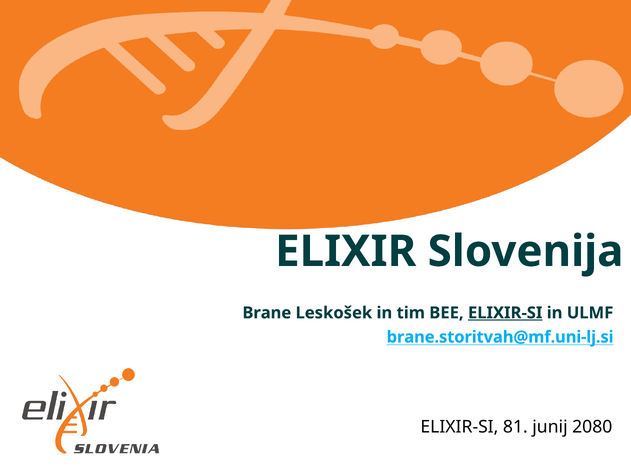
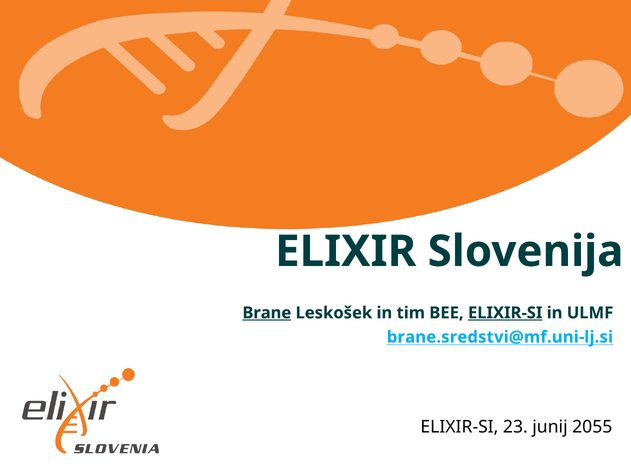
Brane underline: none -> present (267, 312)
brane.storitvah@mf.uni-lj.si: brane.storitvah@mf.uni-lj.si -> brane.sredstvi@mf.uni-lj.si (500, 337)
81: 81 -> 23 (515, 426)
2080: 2080 -> 2055 (592, 426)
